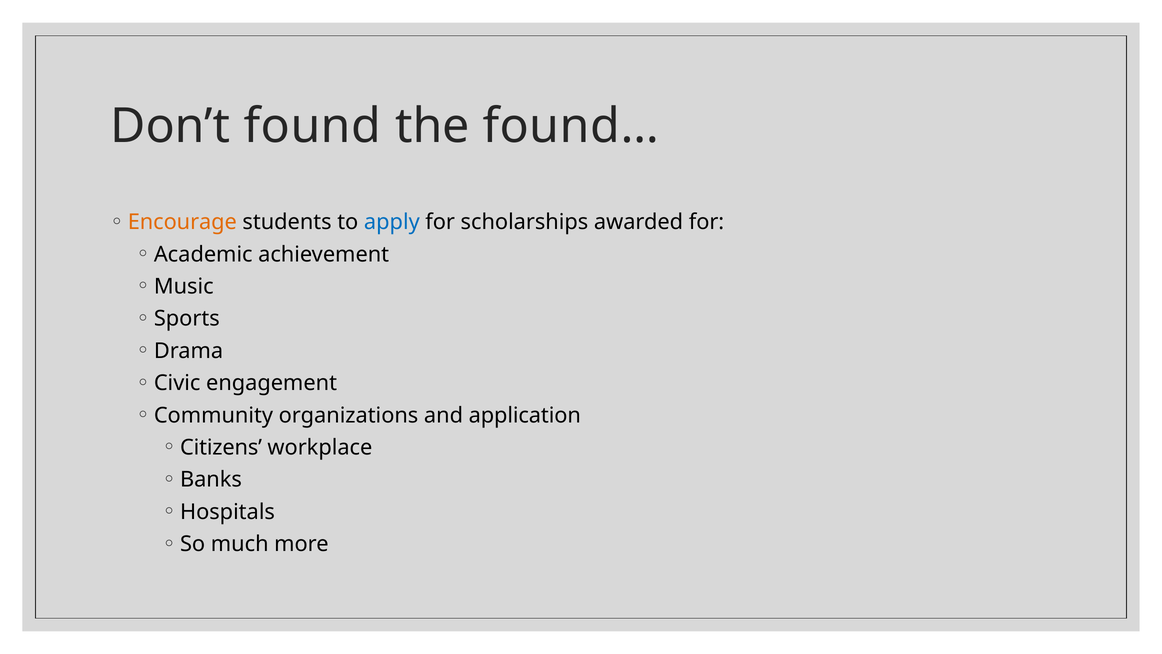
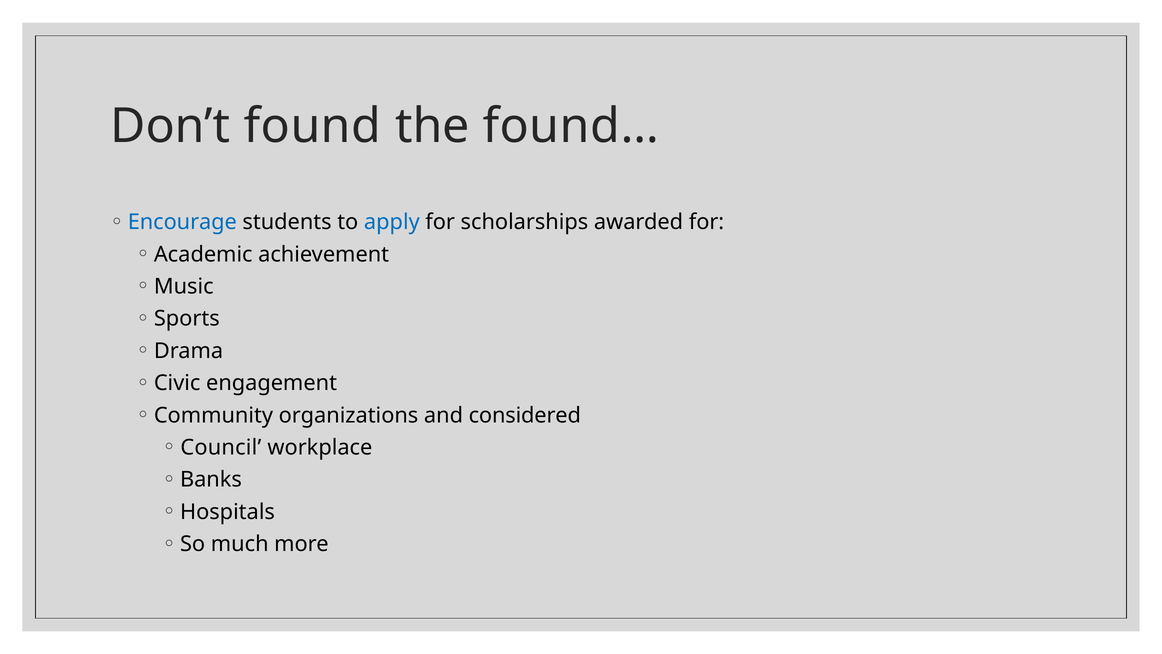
Encourage colour: orange -> blue (182, 222)
application: application -> considered (525, 415)
Citizens: Citizens -> Council (221, 447)
